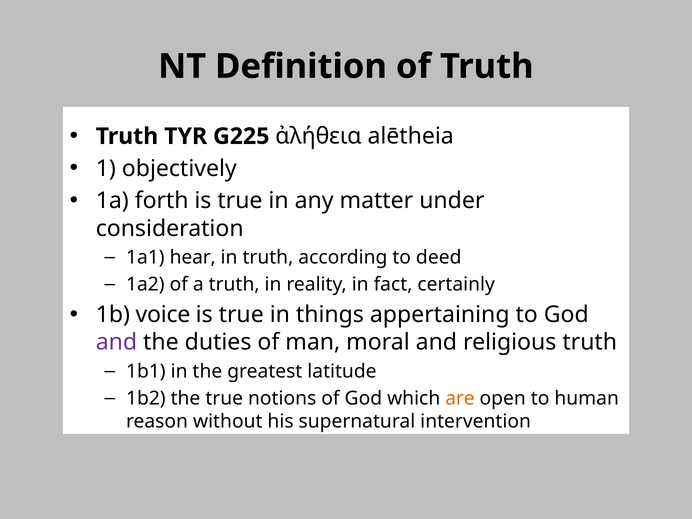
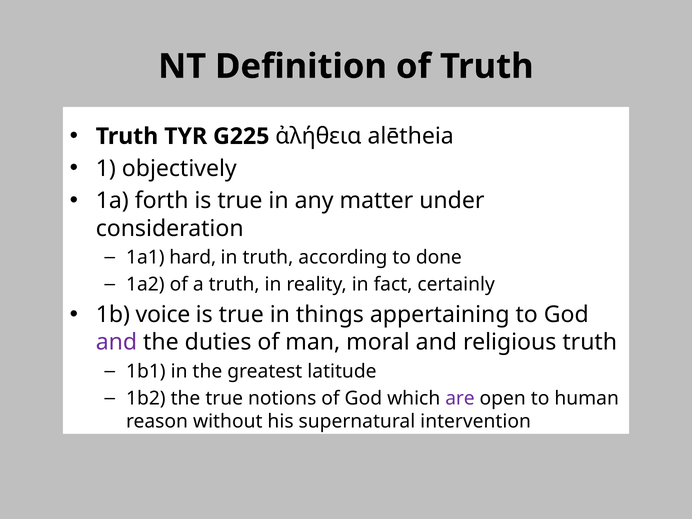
hear: hear -> hard (193, 257)
deed: deed -> done (439, 257)
are colour: orange -> purple (460, 398)
